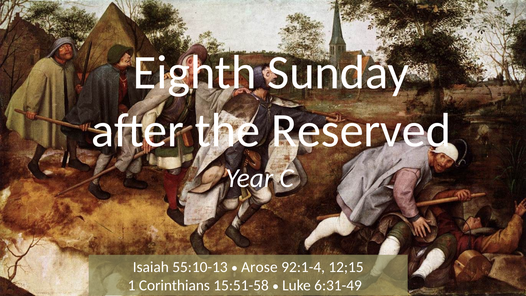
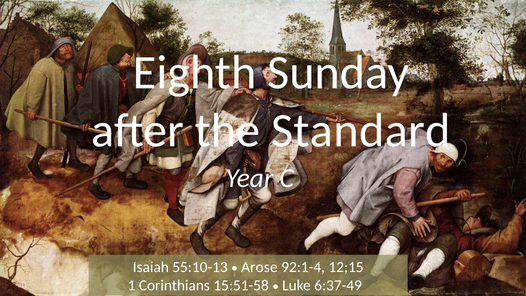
Reserved: Reserved -> Standard (361, 130)
6:31-49: 6:31-49 -> 6:37-49 (338, 285)
